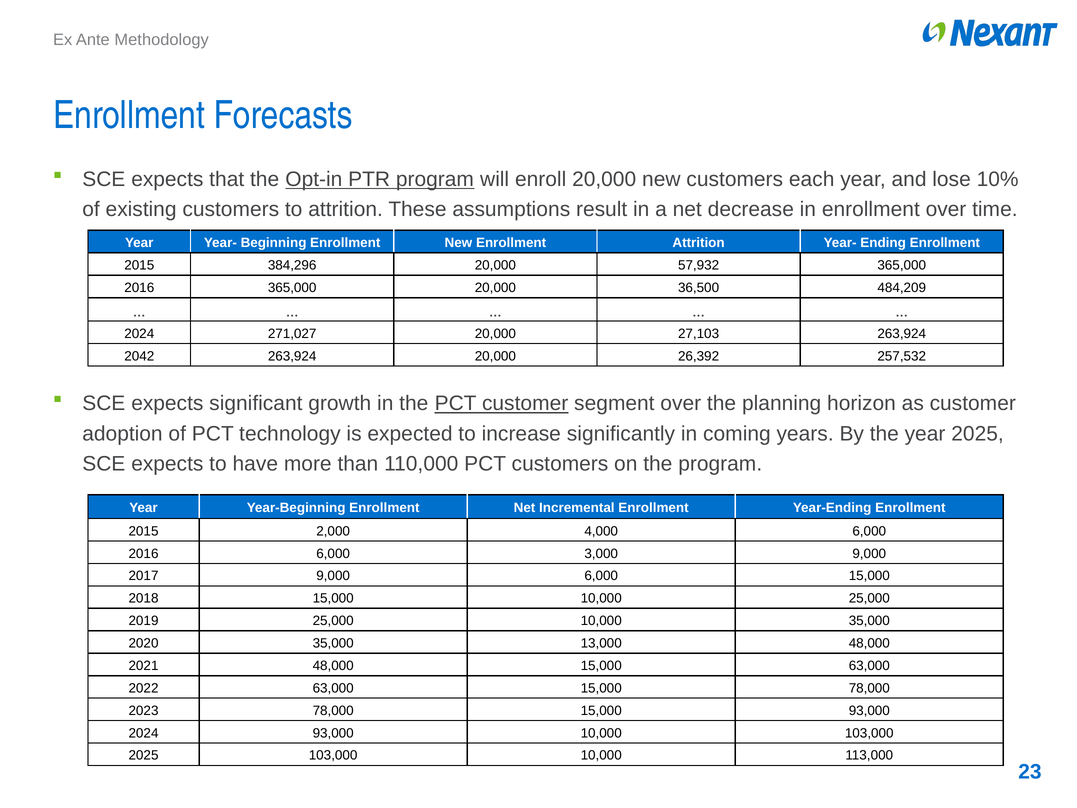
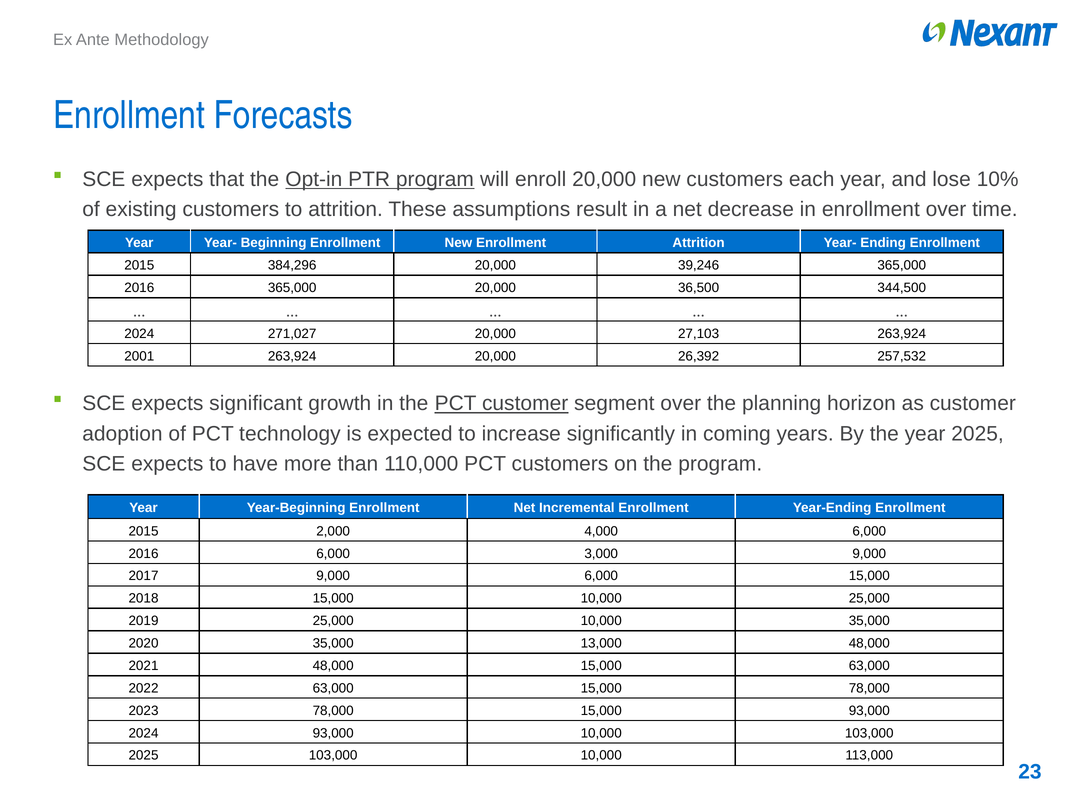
57,932: 57,932 -> 39,246 (699, 265)
484,209: 484,209 -> 344,500 (902, 288)
2042: 2042 -> 2001 (139, 356)
